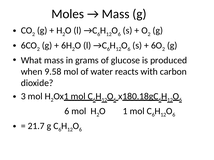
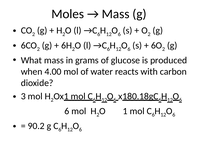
9.58: 9.58 -> 4.00 (53, 72)
21.7: 21.7 -> 90.2 (36, 126)
